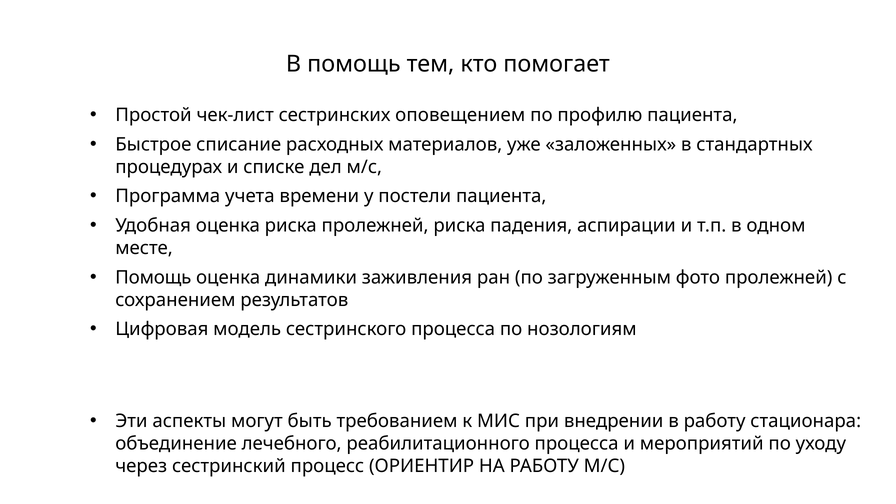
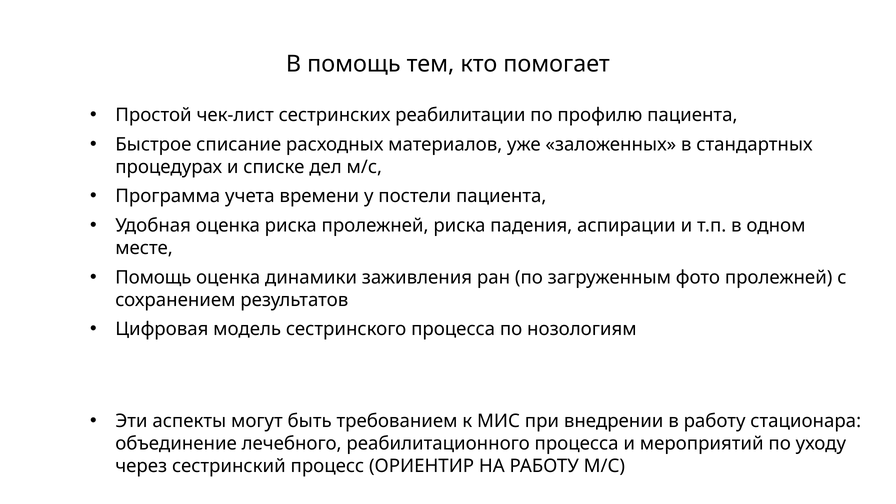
оповещением: оповещением -> реабилитации (460, 115)
